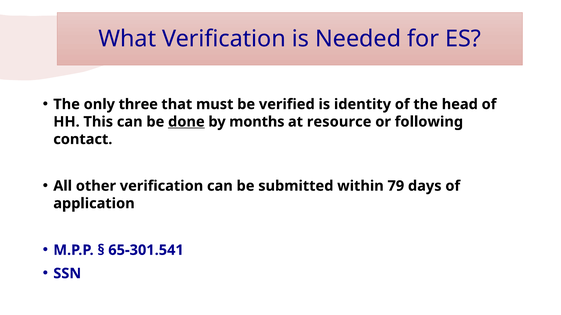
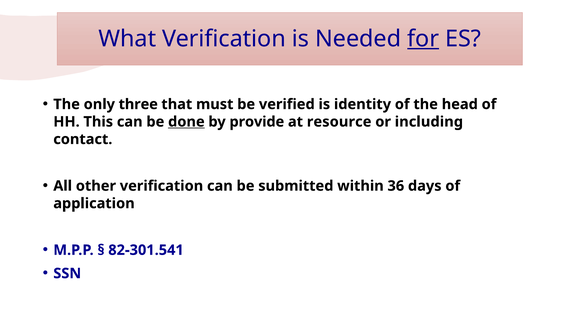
for underline: none -> present (423, 39)
months: months -> provide (257, 122)
following: following -> including (429, 122)
79: 79 -> 36 (396, 186)
65-301.541: 65-301.541 -> 82-301.541 (146, 251)
